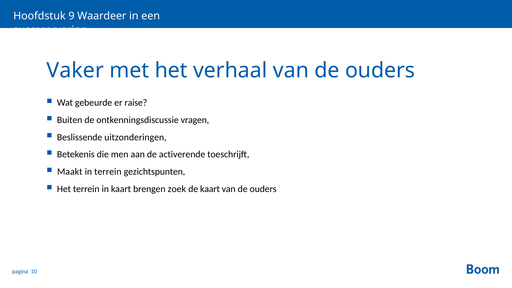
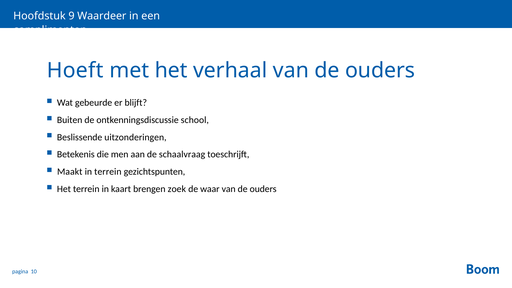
succeservaring: succeservaring -> complimenten (50, 30)
Vaker: Vaker -> Hoeft (75, 70)
raise: raise -> blijft (136, 103)
vragen: vragen -> school (195, 120)
activerende: activerende -> schaalvraag (182, 154)
de kaart: kaart -> waar (210, 189)
